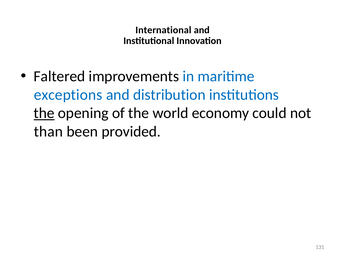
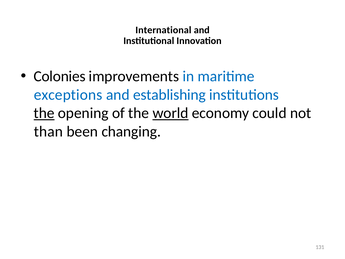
Faltered: Faltered -> Colonies (60, 76)
distribution: distribution -> establishing (169, 95)
world underline: none -> present (170, 113)
provided: provided -> changing (131, 131)
